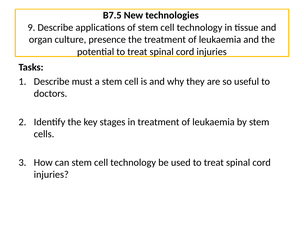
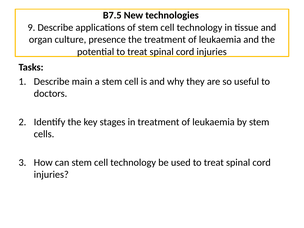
must: must -> main (82, 81)
